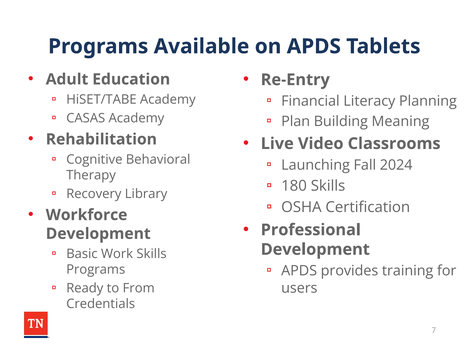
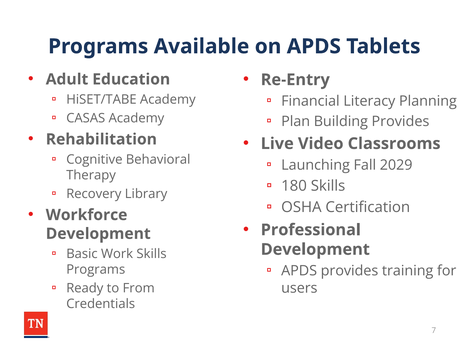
Building Meaning: Meaning -> Provides (400, 121)
2024: 2024 -> 2029 (396, 165)
